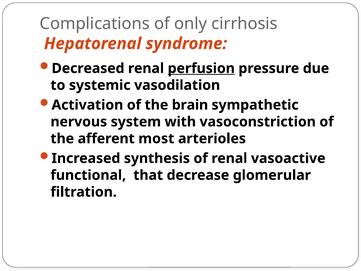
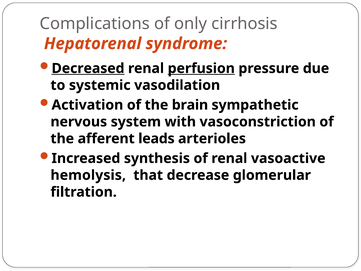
Decreased underline: none -> present (88, 68)
most: most -> leads (156, 138)
functional: functional -> hemolysis (88, 175)
